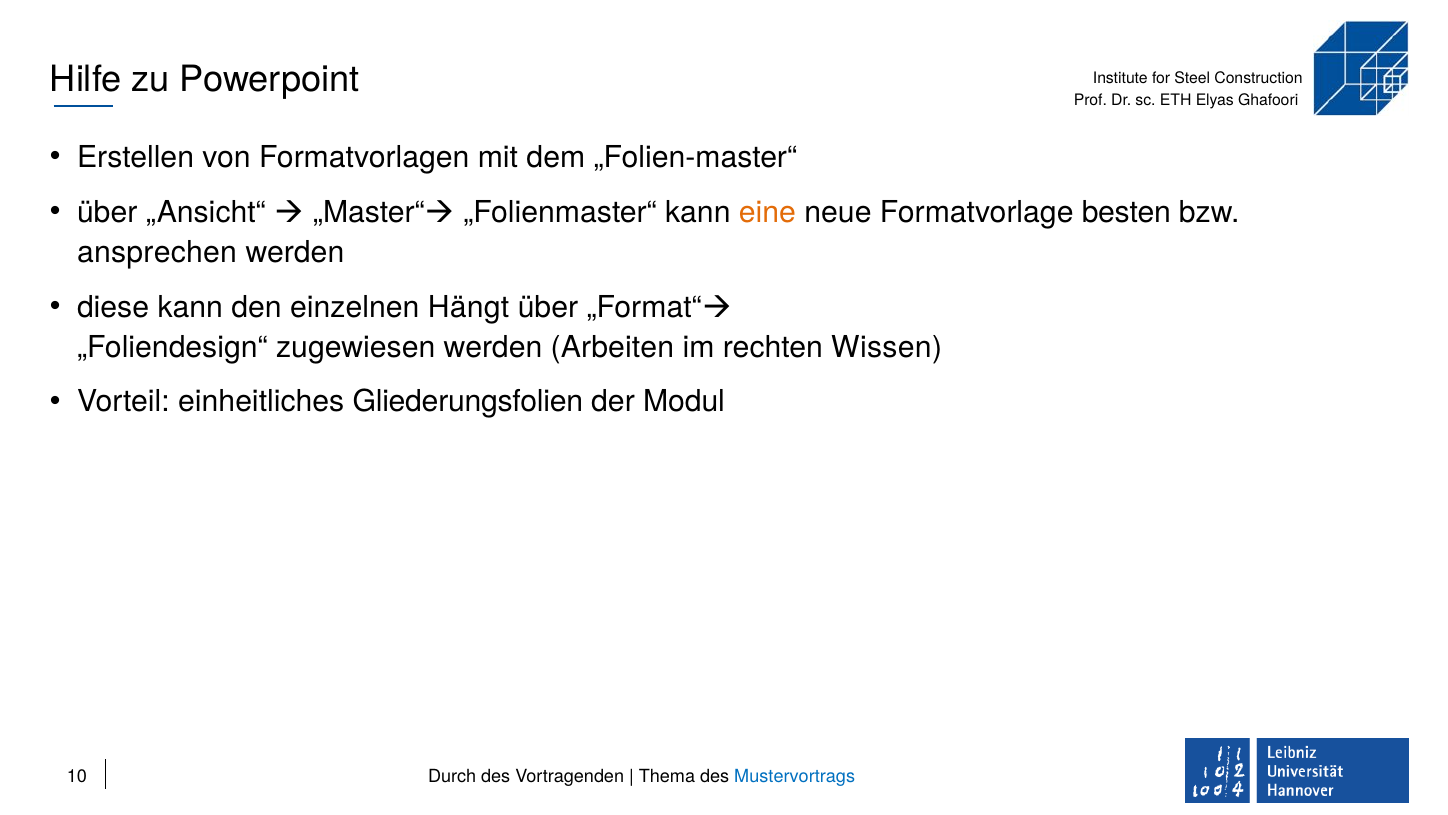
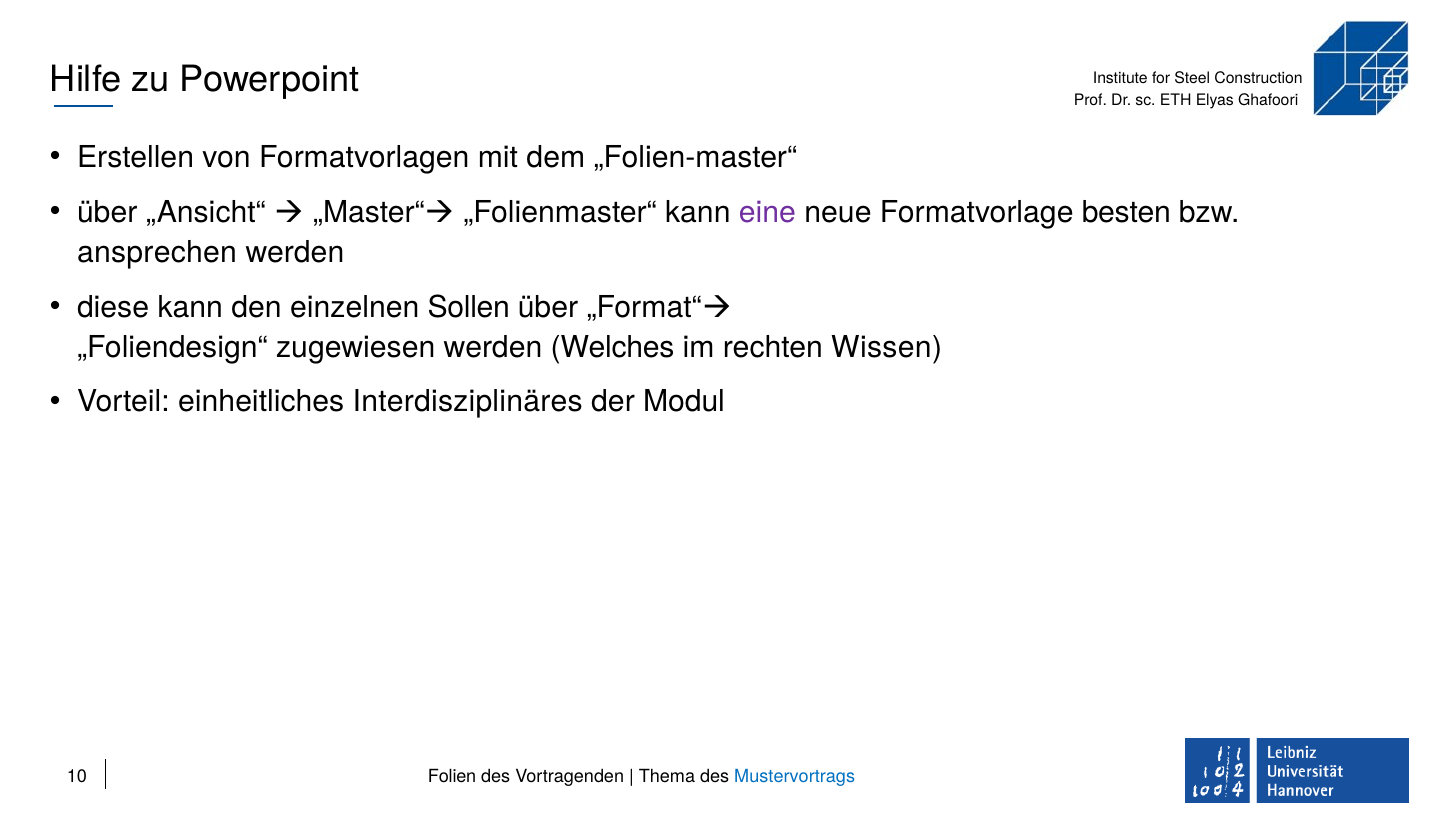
eine colour: orange -> purple (767, 212)
Hängt: Hängt -> Sollen (469, 307)
Arbeiten: Arbeiten -> Welches (613, 347)
Gliederungsfolien: Gliederungsfolien -> Interdisziplinäres (468, 402)
Durch: Durch -> Folien (452, 776)
